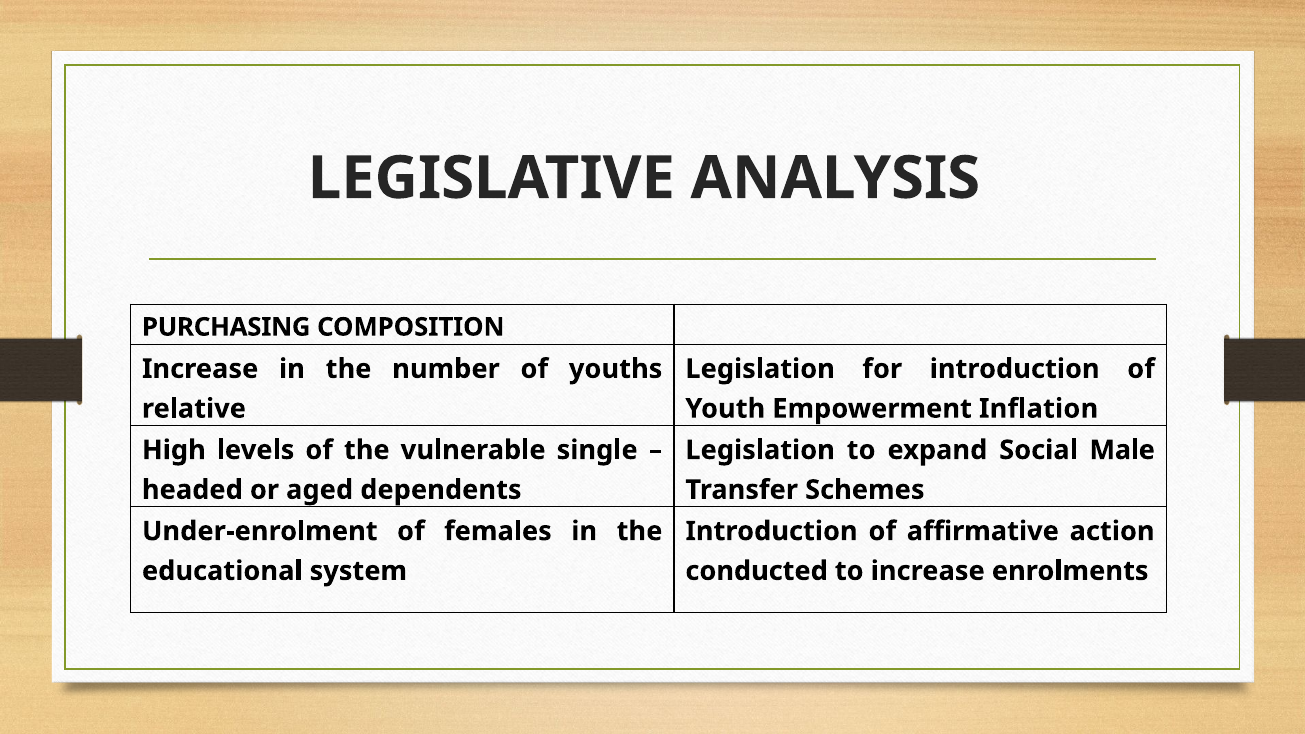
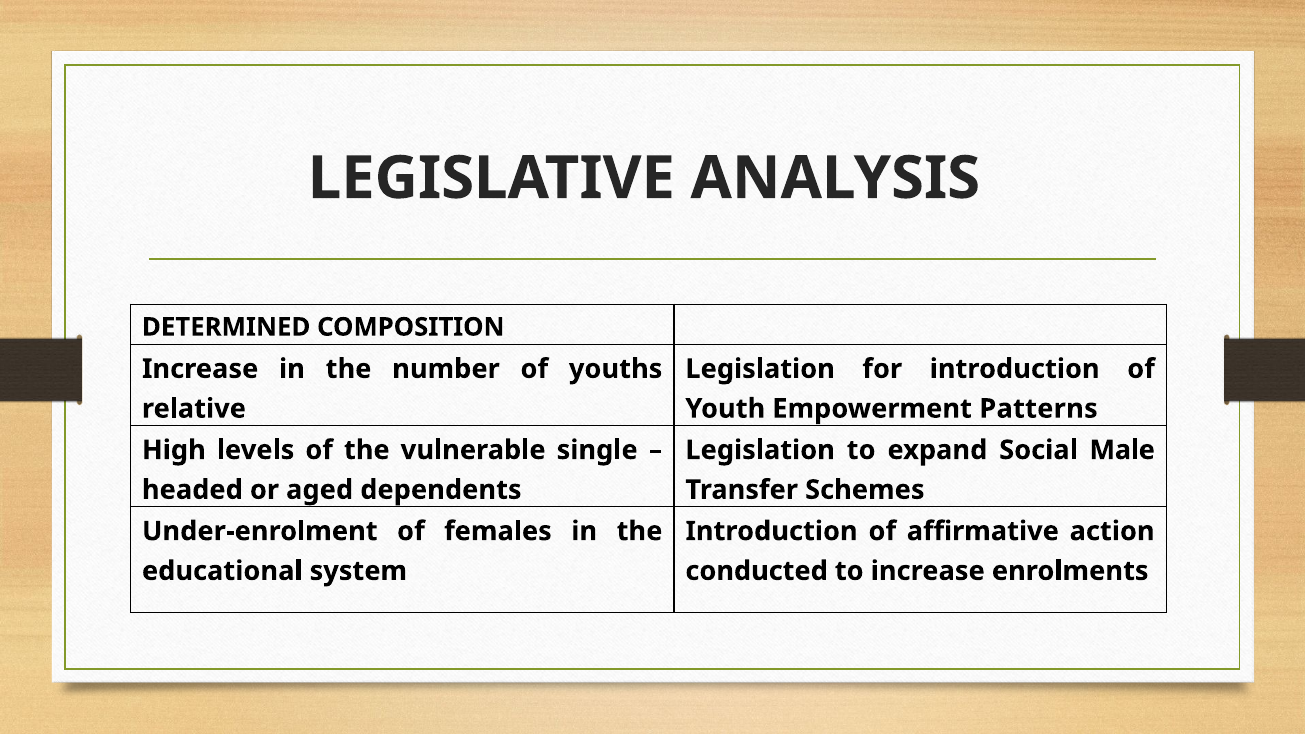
PURCHASING: PURCHASING -> DETERMINED (226, 327)
Inflation: Inflation -> Patterns (1039, 409)
